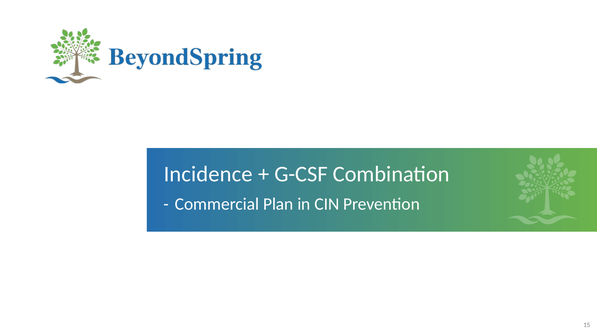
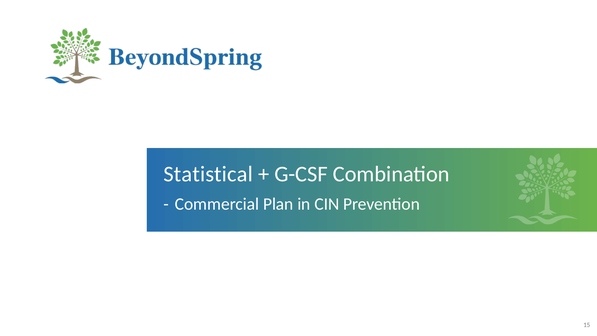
Incidence: Incidence -> Statistical (208, 174)
